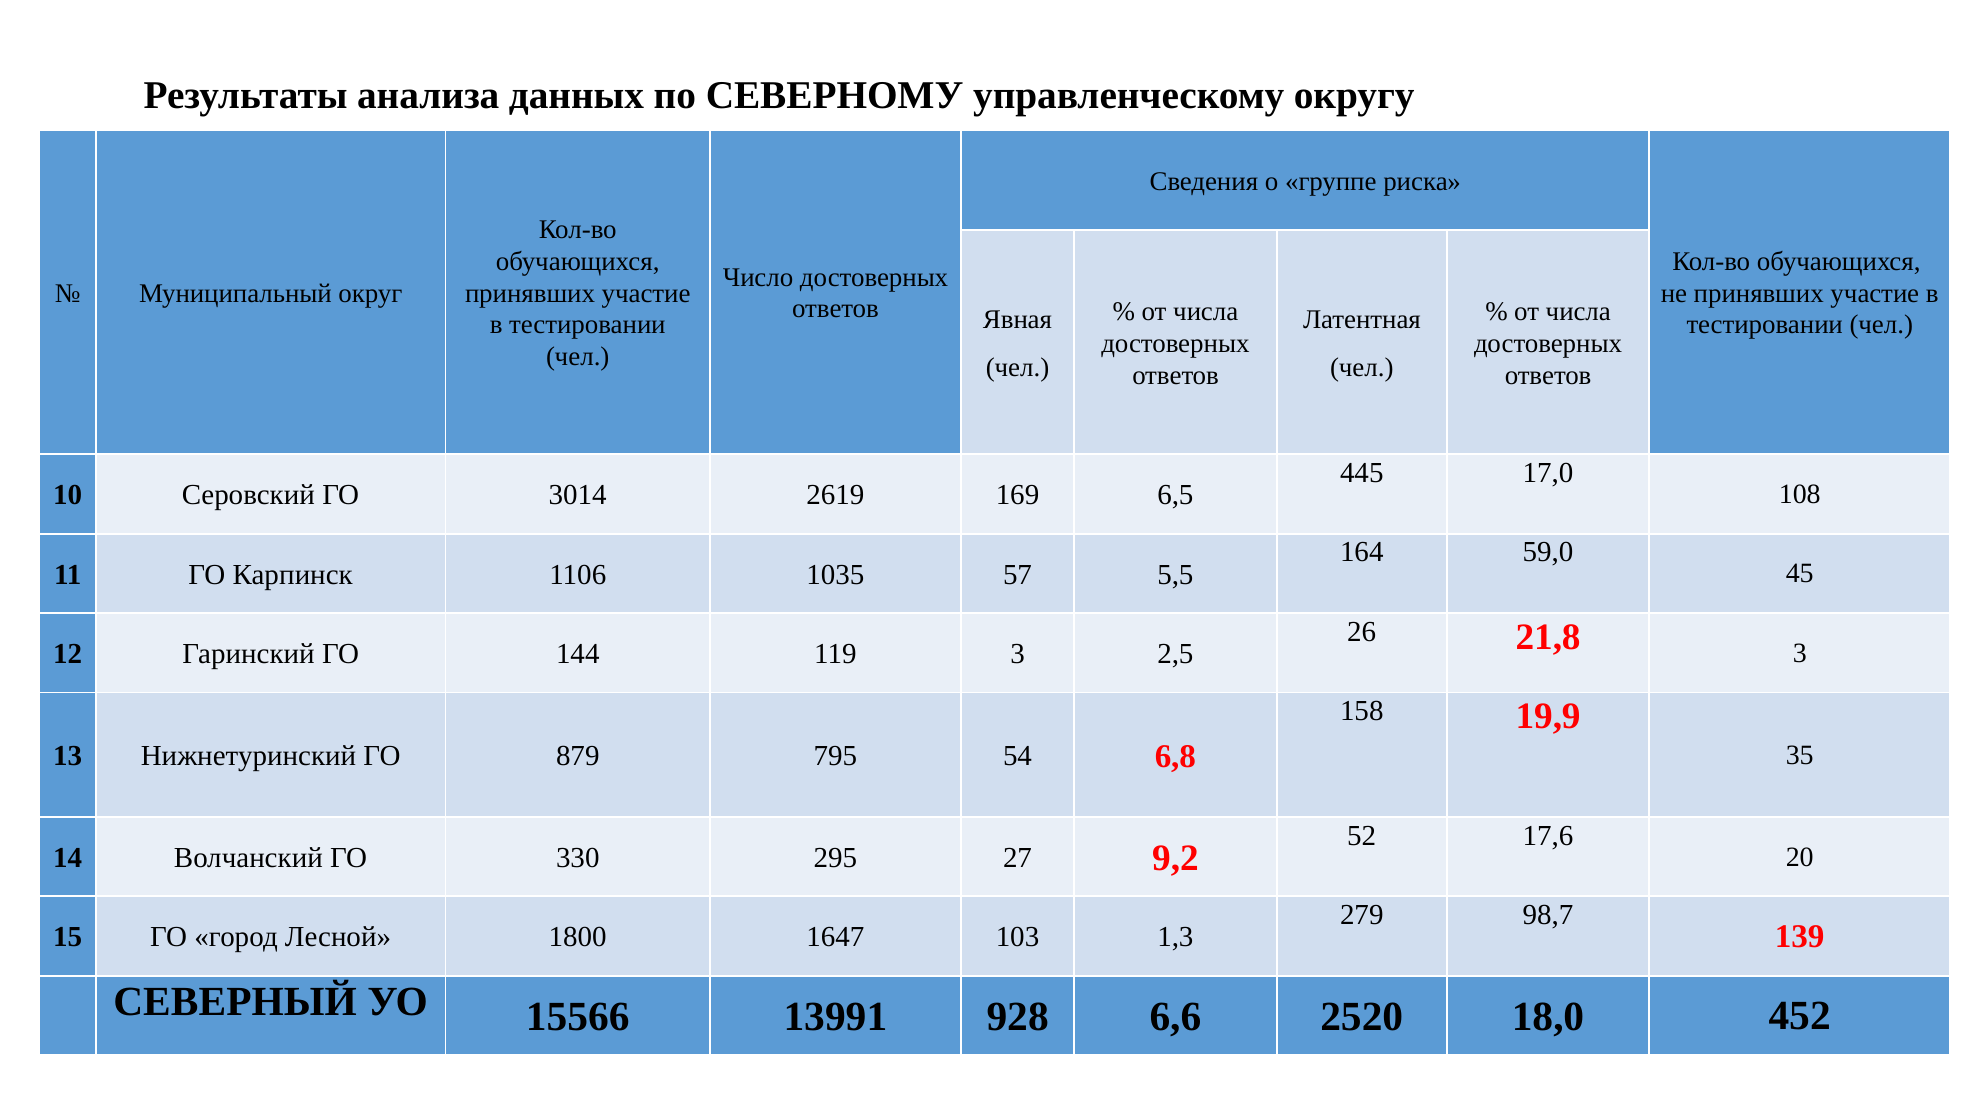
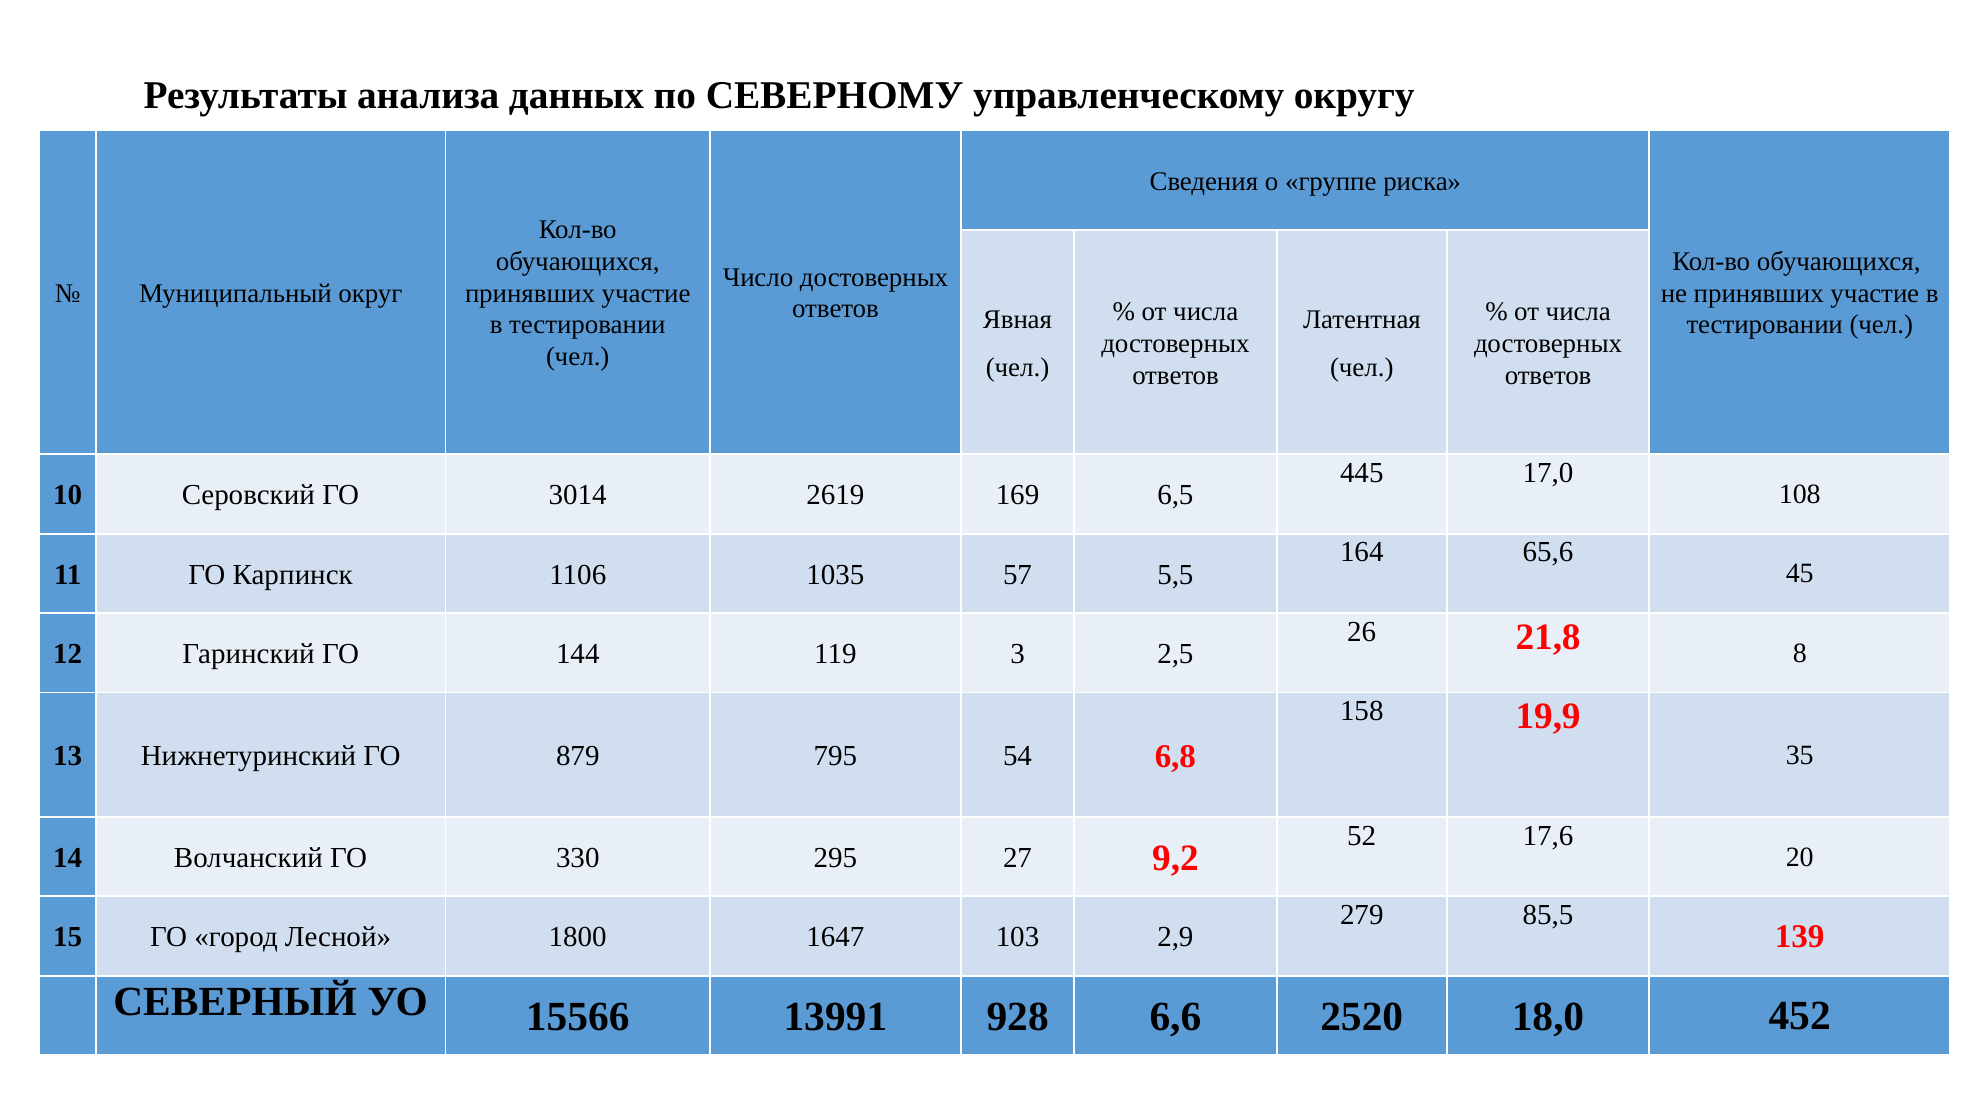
59,0: 59,0 -> 65,6 (1548, 552)
21,8 3: 3 -> 8 (1800, 653)
98,7: 98,7 -> 85,5 (1548, 915)
1,3: 1,3 -> 2,9 (1175, 938)
